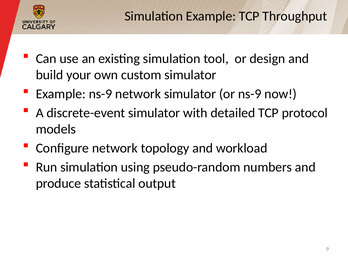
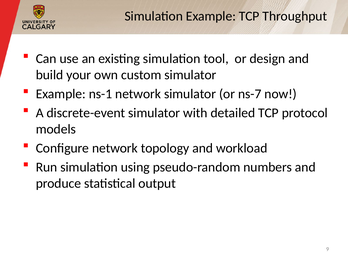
Example ns-9: ns-9 -> ns-1 (101, 94)
or ns-9: ns-9 -> ns-7 (250, 94)
